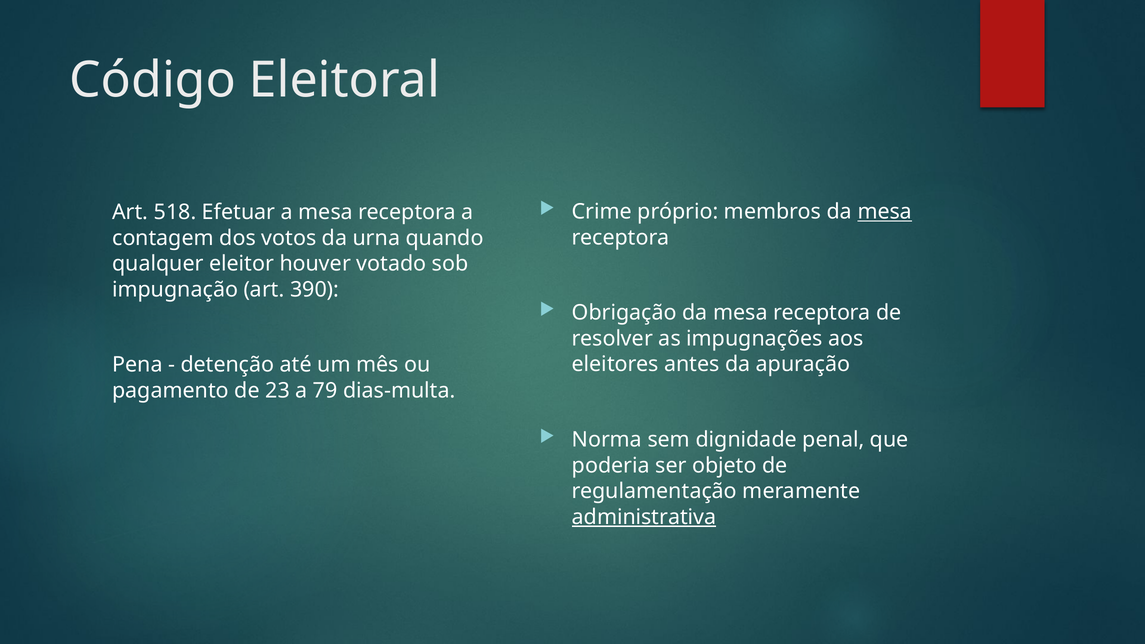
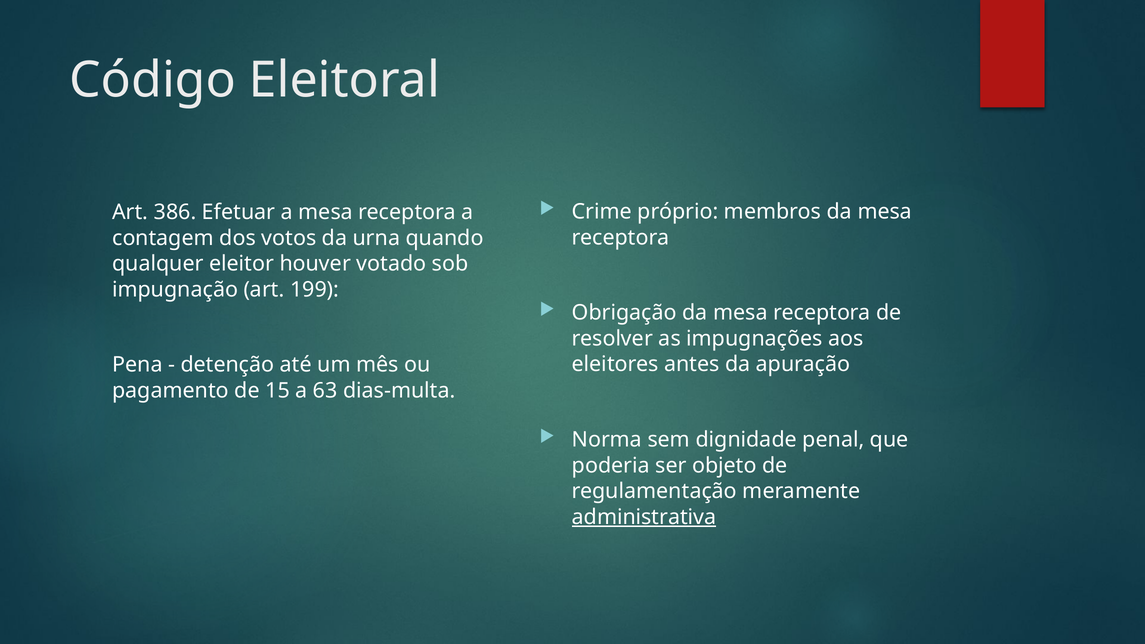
mesa underline: present -> none (885, 212)
518: 518 -> 386 (175, 212)
390: 390 -> 199 (315, 289)
23: 23 -> 15 (278, 391)
79: 79 -> 63 (325, 391)
